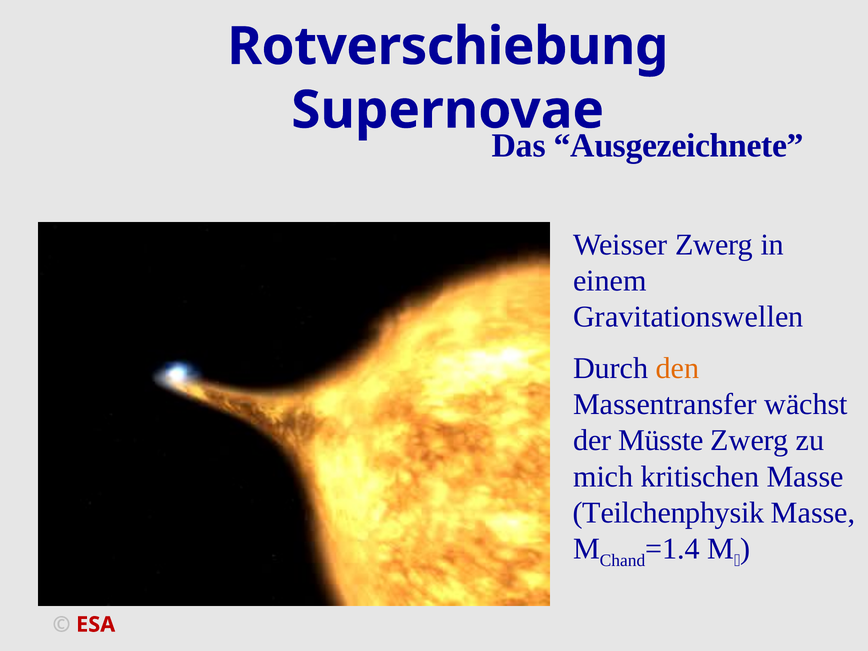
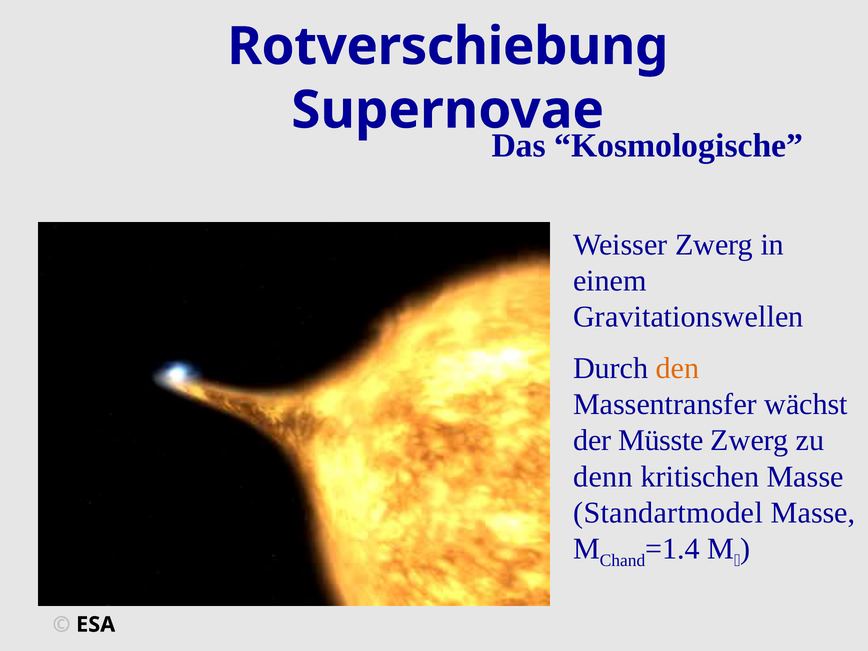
Ausgezeichnete: Ausgezeichnete -> Kosmologische (679, 145)
mich: mich -> denn (603, 477)
Teilchenphysik: Teilchenphysik -> Standartmodel (668, 513)
ESA colour: red -> black (96, 625)
